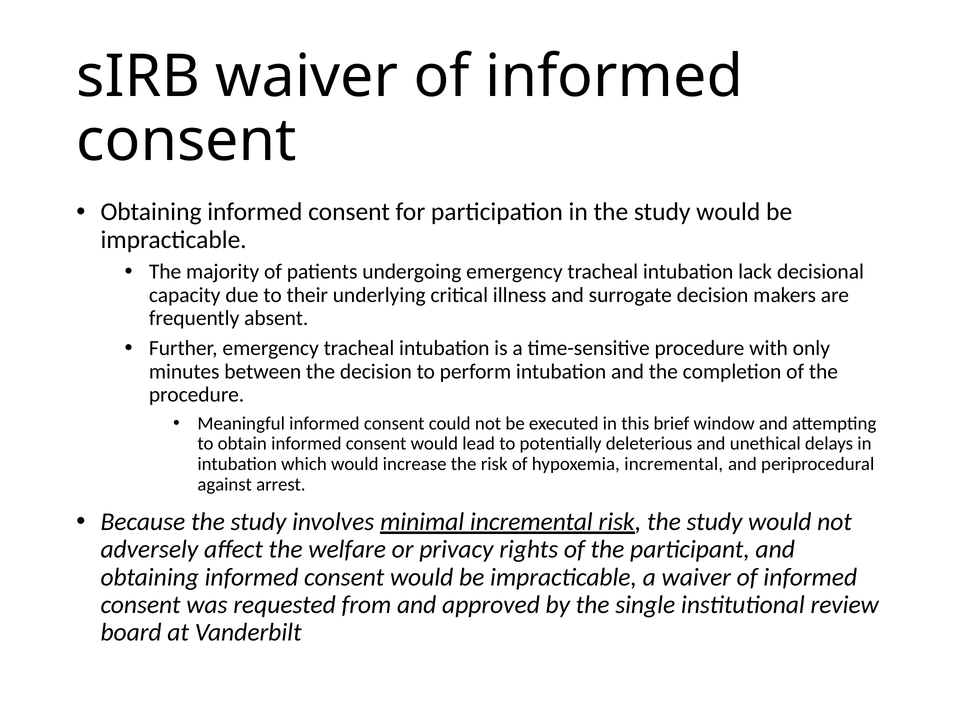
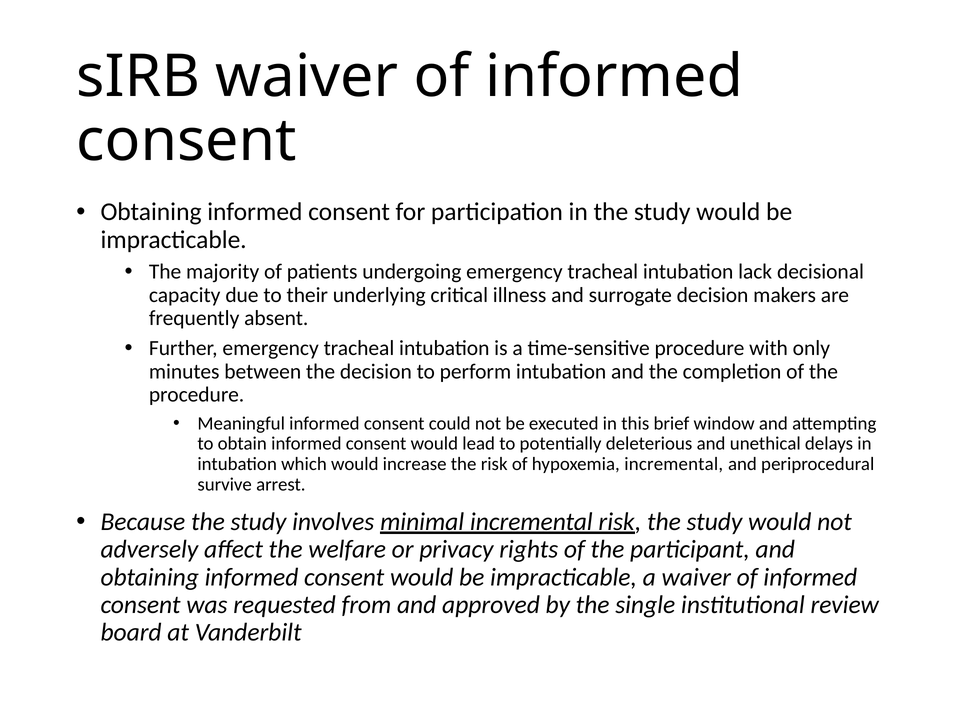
against: against -> survive (225, 484)
